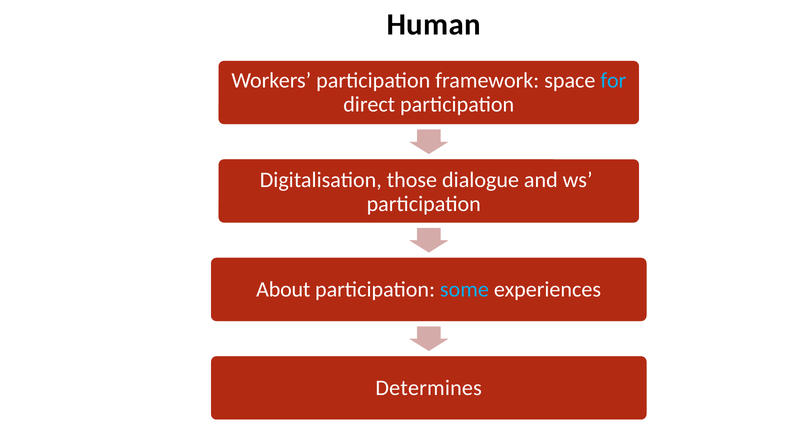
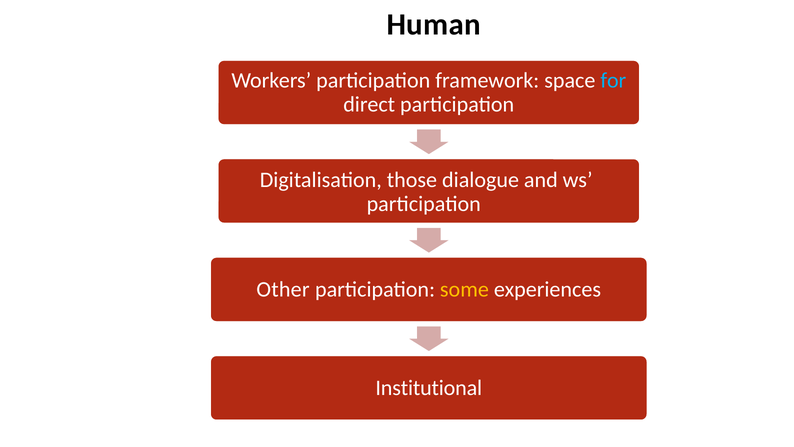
About: About -> Other (283, 289)
some colour: light blue -> yellow (464, 289)
Determines: Determines -> Institutional (429, 387)
